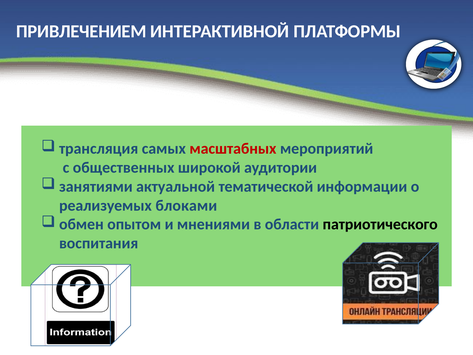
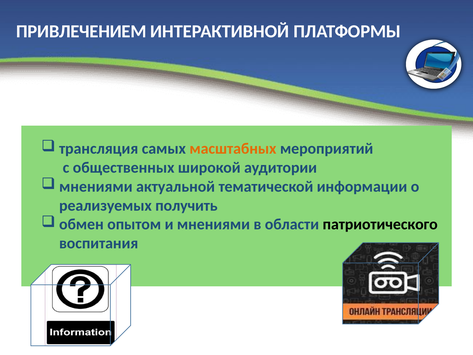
масштабных colour: red -> orange (233, 149)
занятиями: занятиями -> мнениями (96, 186)
блоками: блоками -> получить (186, 205)
